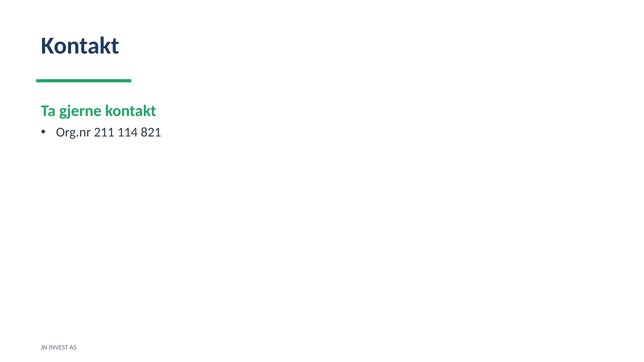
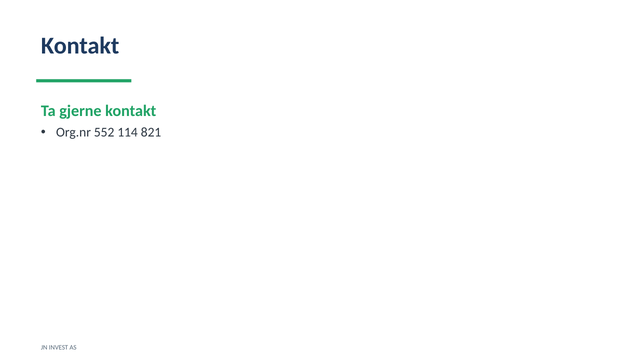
211: 211 -> 552 (104, 132)
